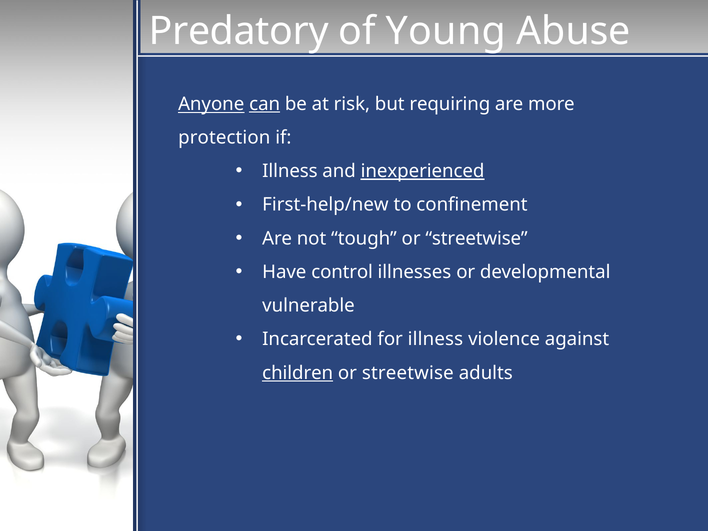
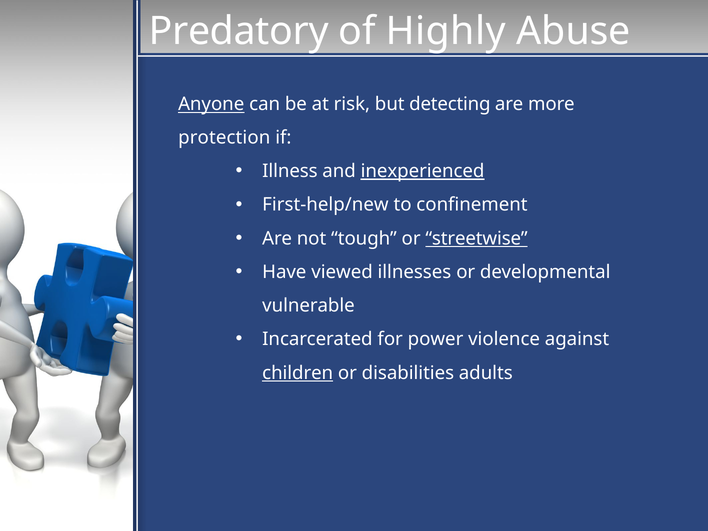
Young: Young -> Highly (446, 31)
can underline: present -> none (265, 104)
requiring: requiring -> detecting (450, 104)
streetwise underline: none -> present (477, 238)
control: control -> viewed (342, 272)
for illness: illness -> power (436, 339)
streetwise: streetwise -> disabilities (408, 373)
